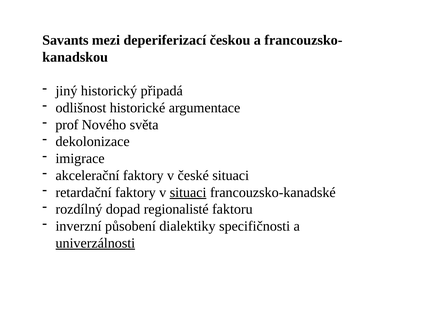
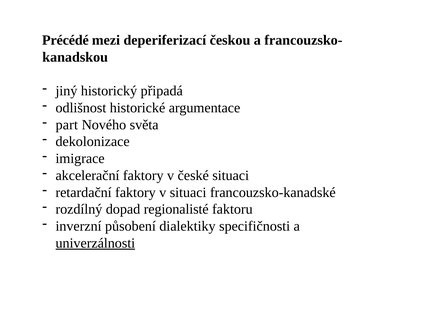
Savants: Savants -> Précédé (65, 40)
prof: prof -> part (67, 125)
situaci underline: present -> none (188, 192)
